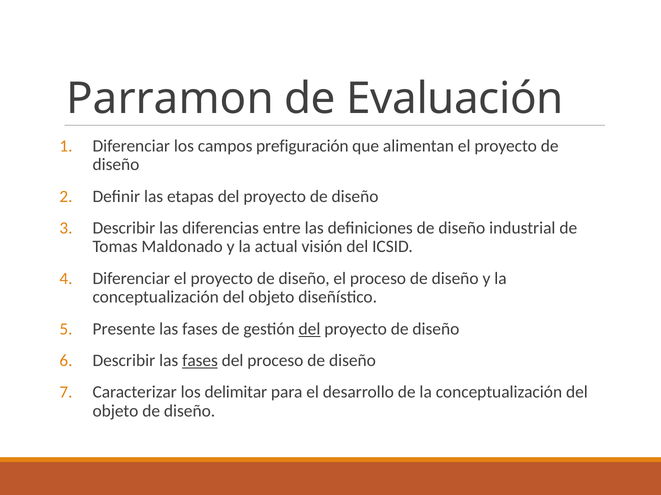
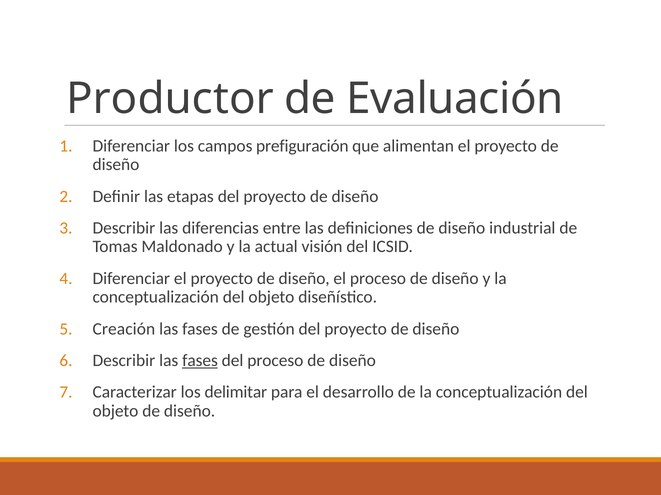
Parramon: Parramon -> Productor (170, 99)
Presente: Presente -> Creación (124, 329)
del underline: present -> none (309, 329)
